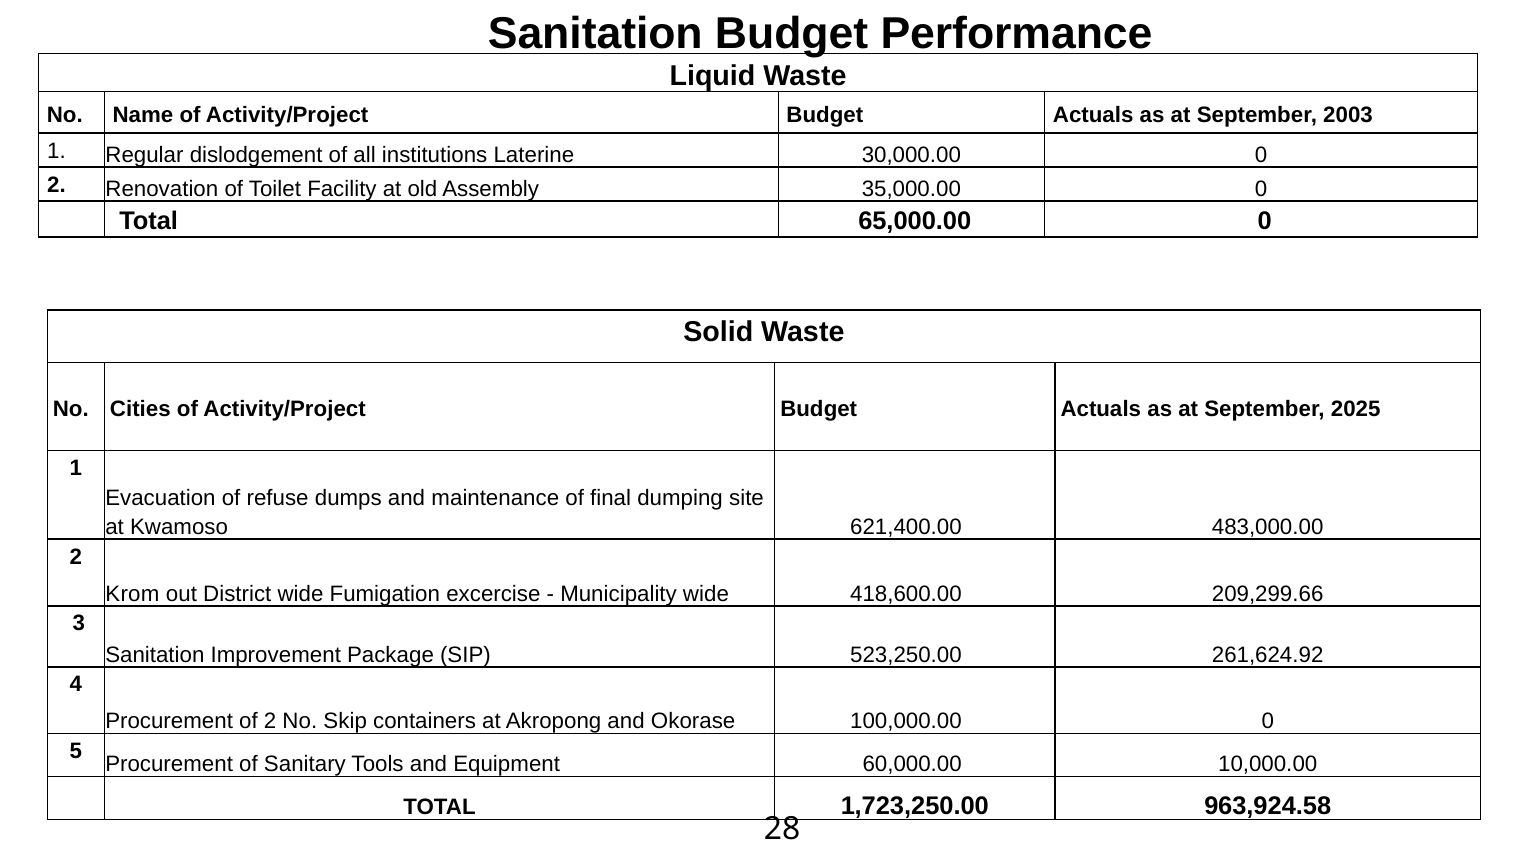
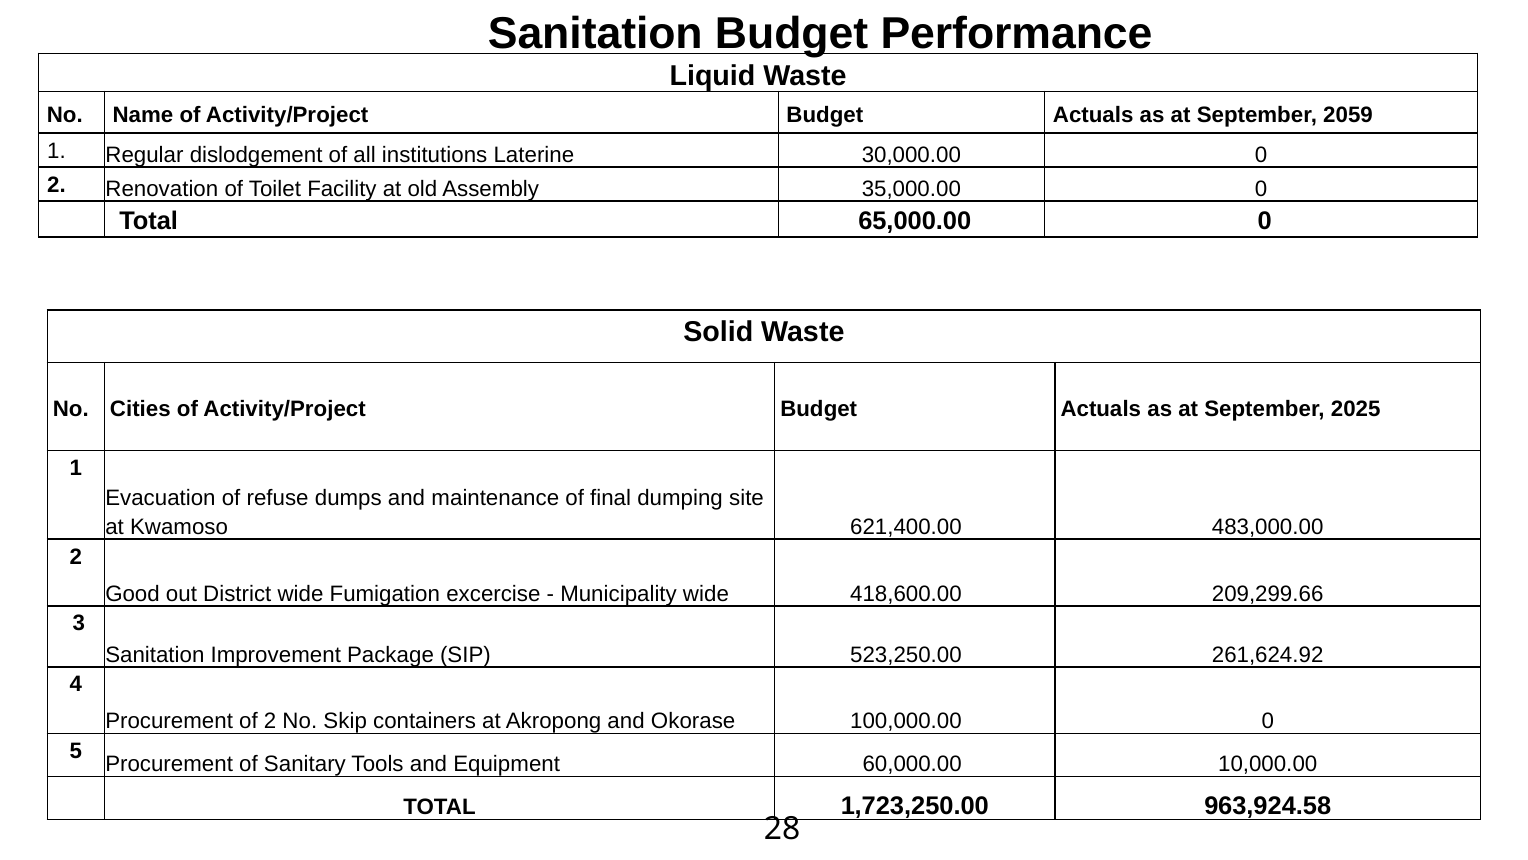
2003: 2003 -> 2059 (1348, 115)
Krom: Krom -> Good (133, 593)
